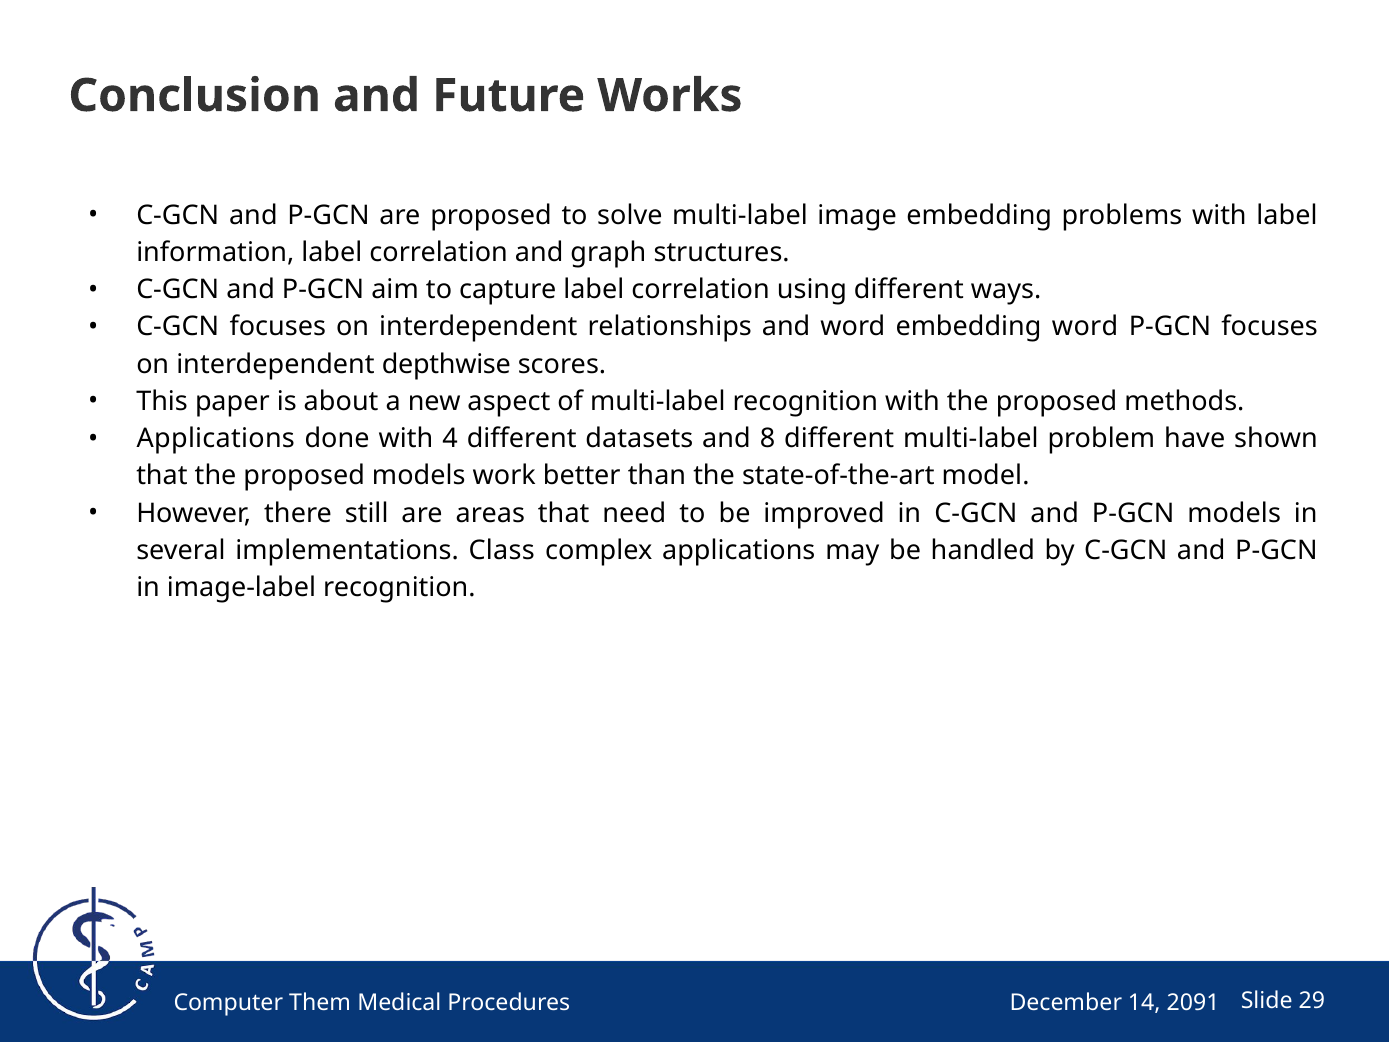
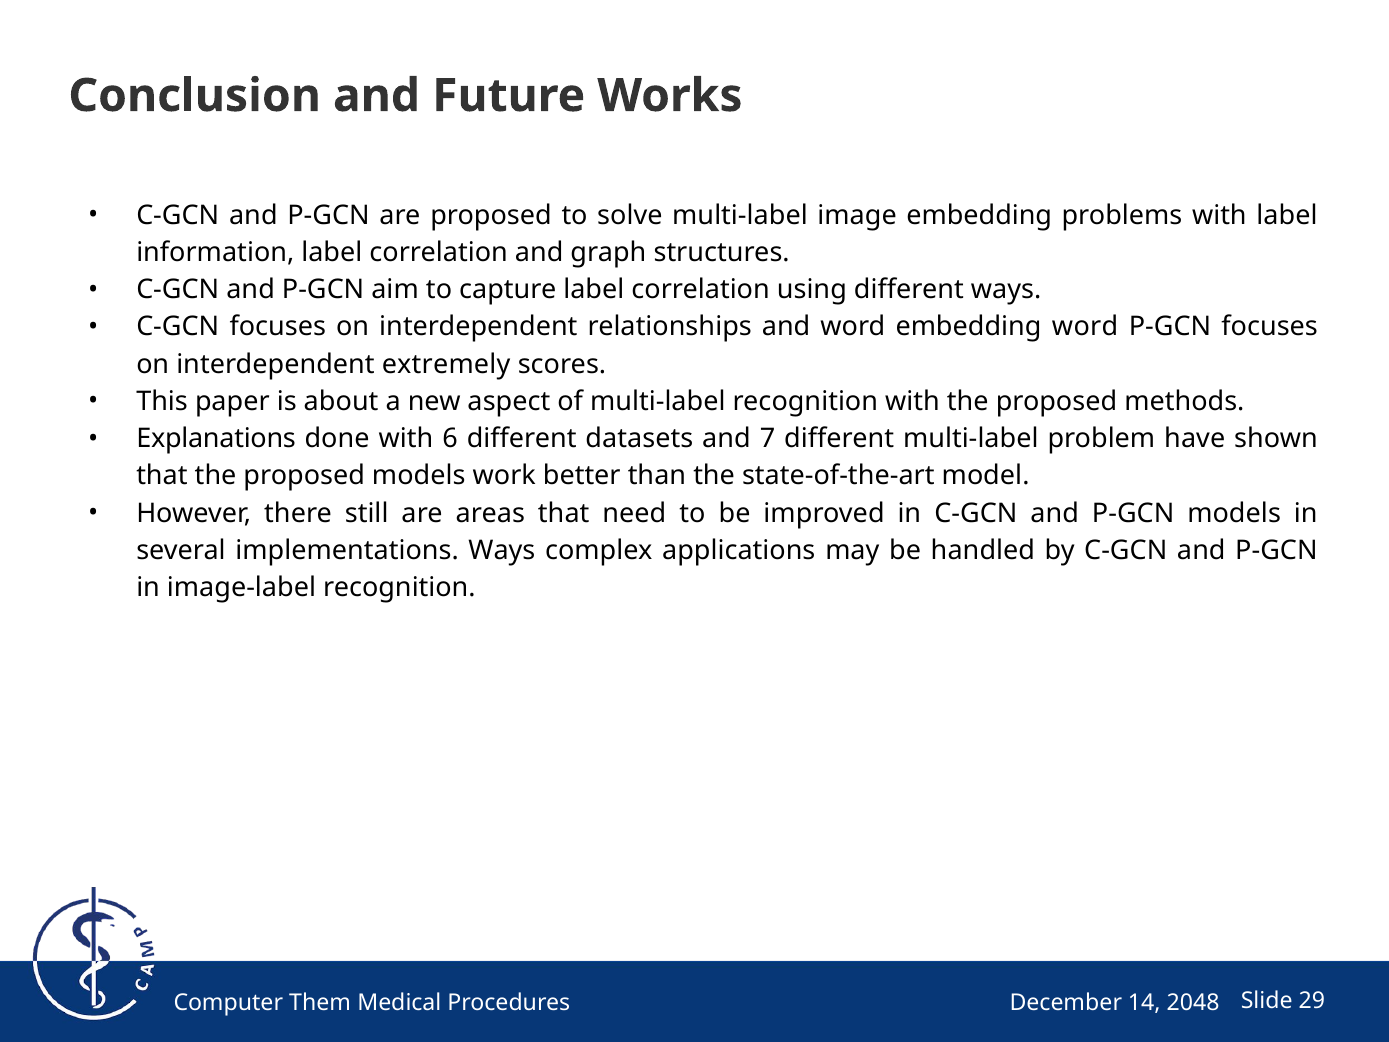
depthwise: depthwise -> extremely (446, 364)
Applications: Applications -> Explanations (216, 439)
4: 4 -> 6 (450, 439)
8: 8 -> 7 (768, 439)
implementations Class: Class -> Ways (502, 550)
2091: 2091 -> 2048 (1193, 1003)
